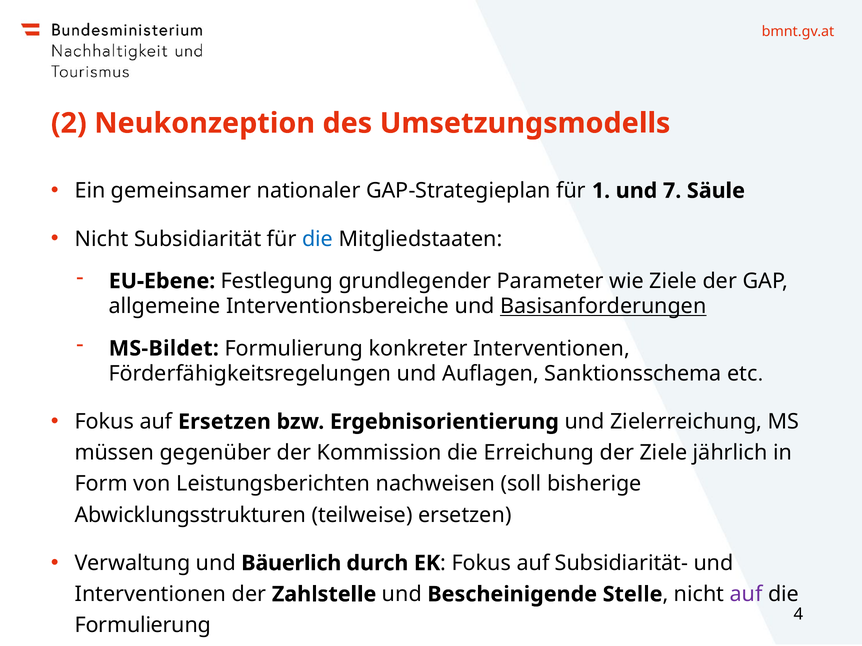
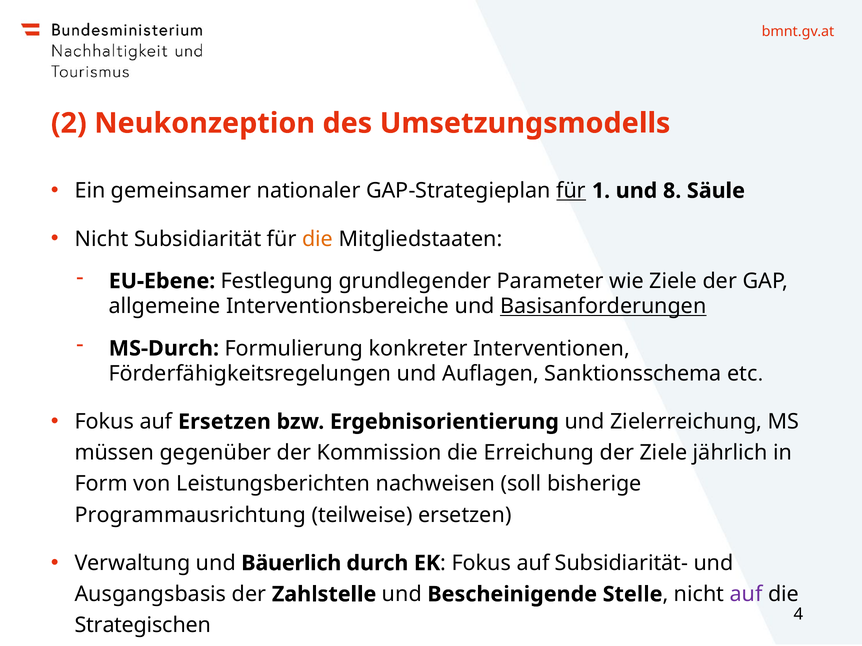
für underline: none -> present (571, 191)
7: 7 -> 8 (672, 191)
die colour: blue -> orange (318, 239)
MS-Bildet: MS-Bildet -> MS-Durch (164, 349)
Abwicklungsstrukturen: Abwicklungsstrukturen -> Programmausrichtung (190, 515)
Interventionen: Interventionen -> Ausgangsbasis (150, 595)
Formulierung: Formulierung -> Strategischen (143, 626)
